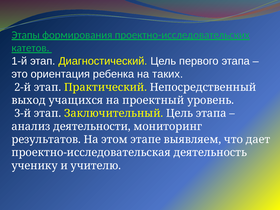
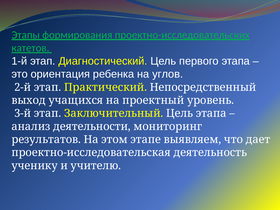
таких: таких -> углов (168, 74)
